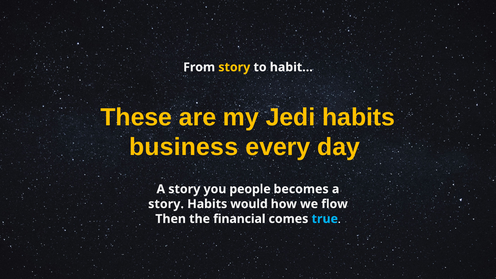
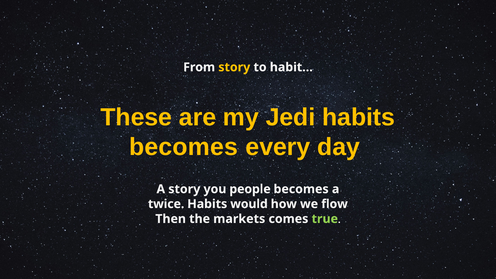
business: business -> becomes (184, 147)
story: story -> twice (166, 204)
financial: financial -> markets (239, 219)
true colour: light blue -> light green (325, 219)
